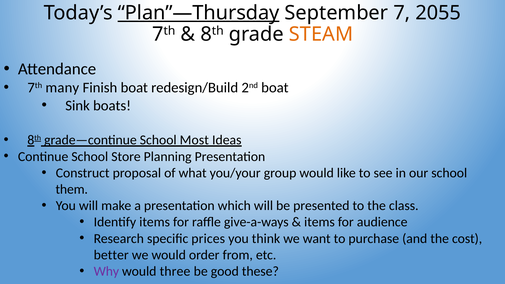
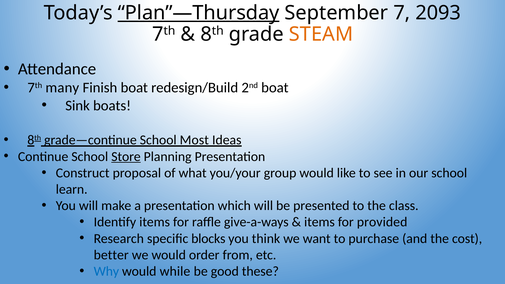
2055: 2055 -> 2093 (438, 13)
Store underline: none -> present (126, 157)
them: them -> learn (72, 189)
audience: audience -> provided (382, 222)
prices: prices -> blocks (208, 239)
Why colour: purple -> blue (106, 271)
three: three -> while (175, 271)
